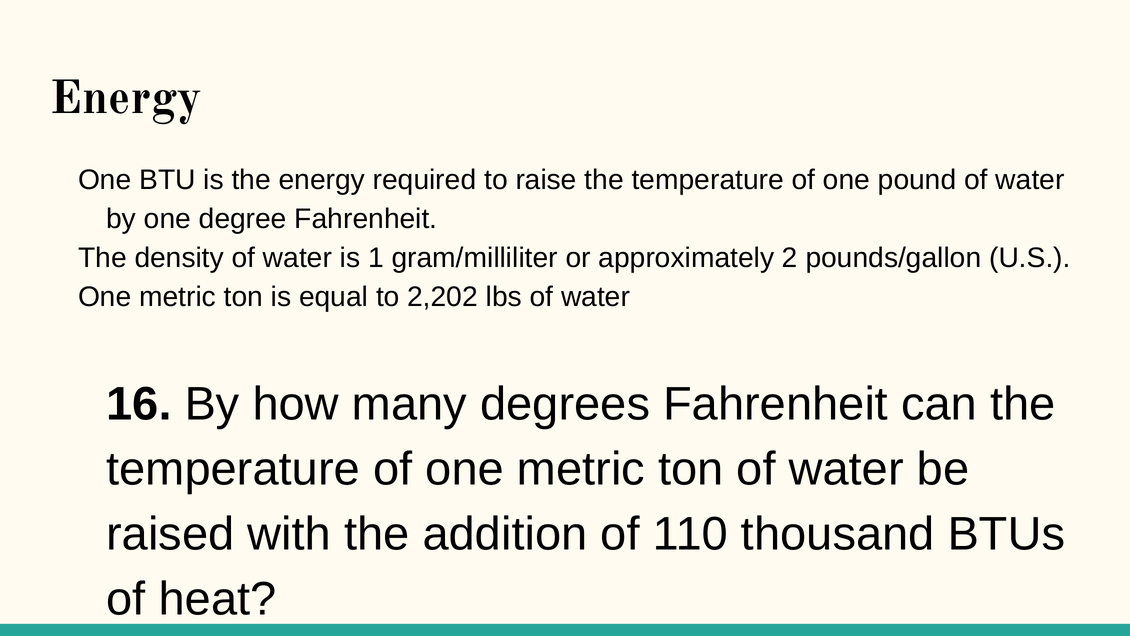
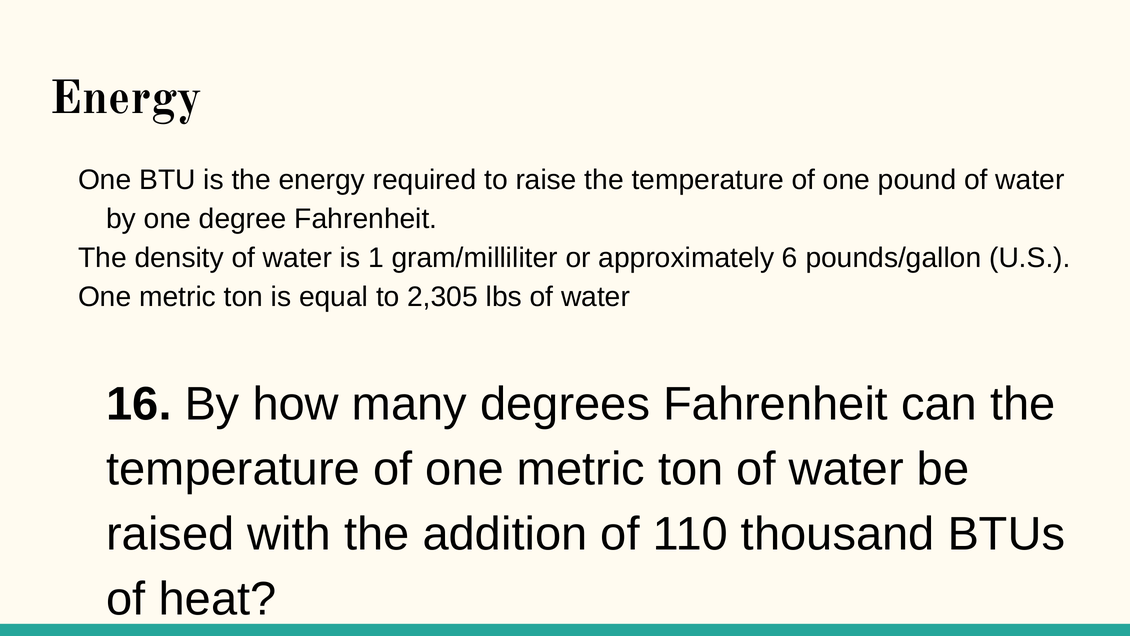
2: 2 -> 6 (790, 258)
2,202: 2,202 -> 2,305 (443, 297)
